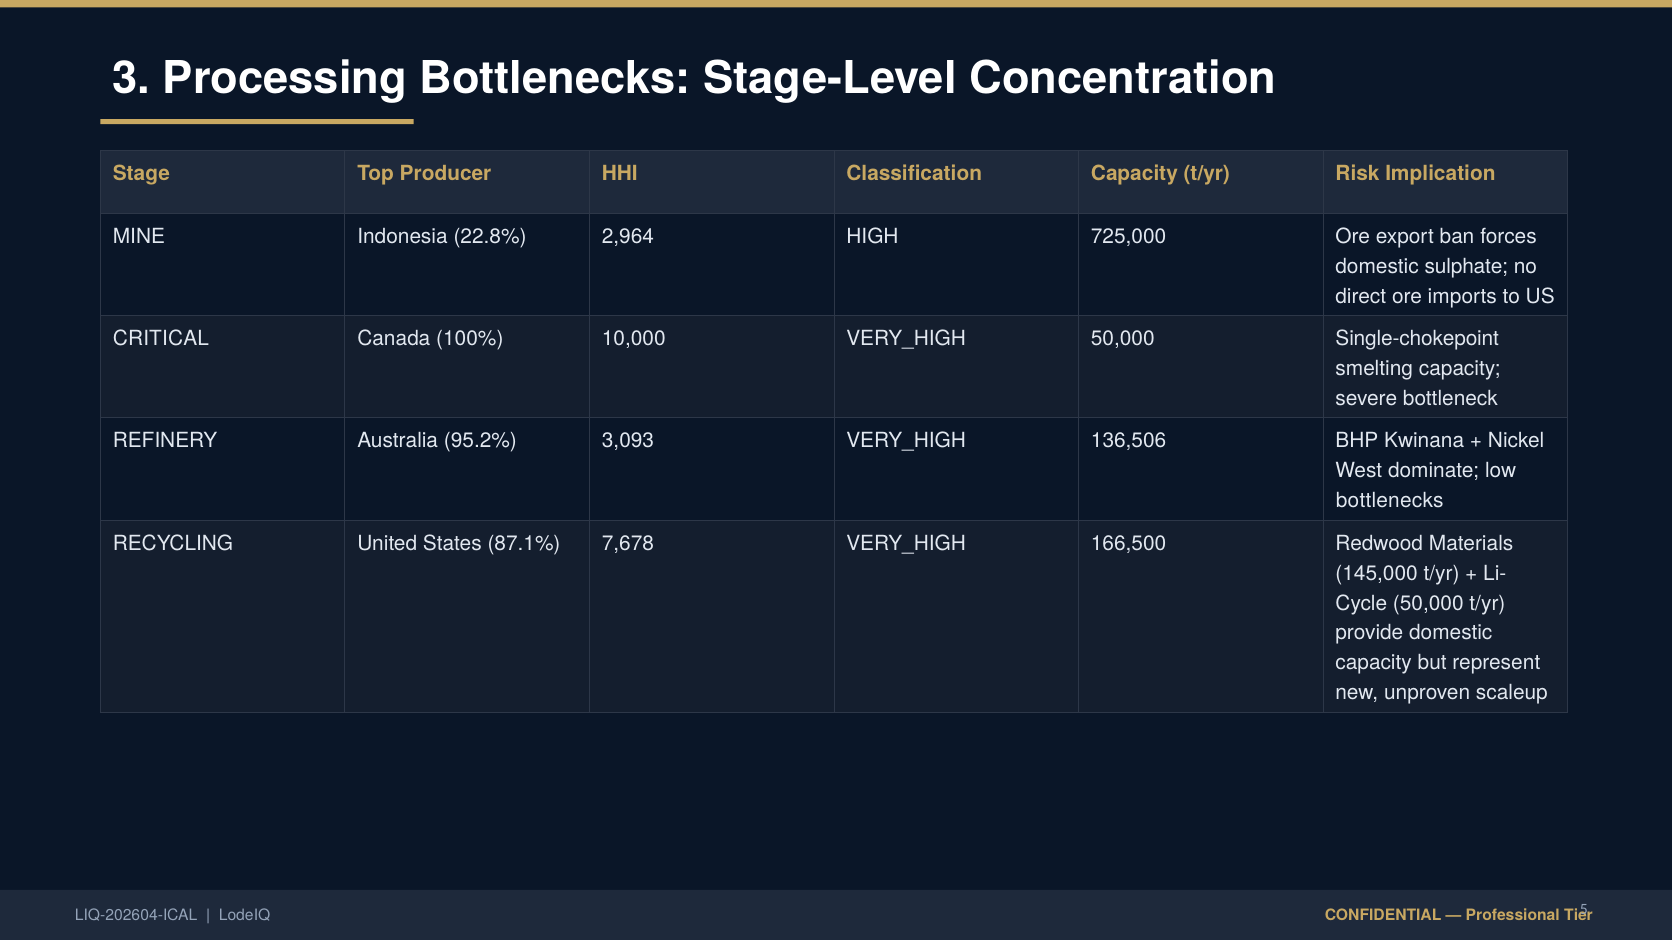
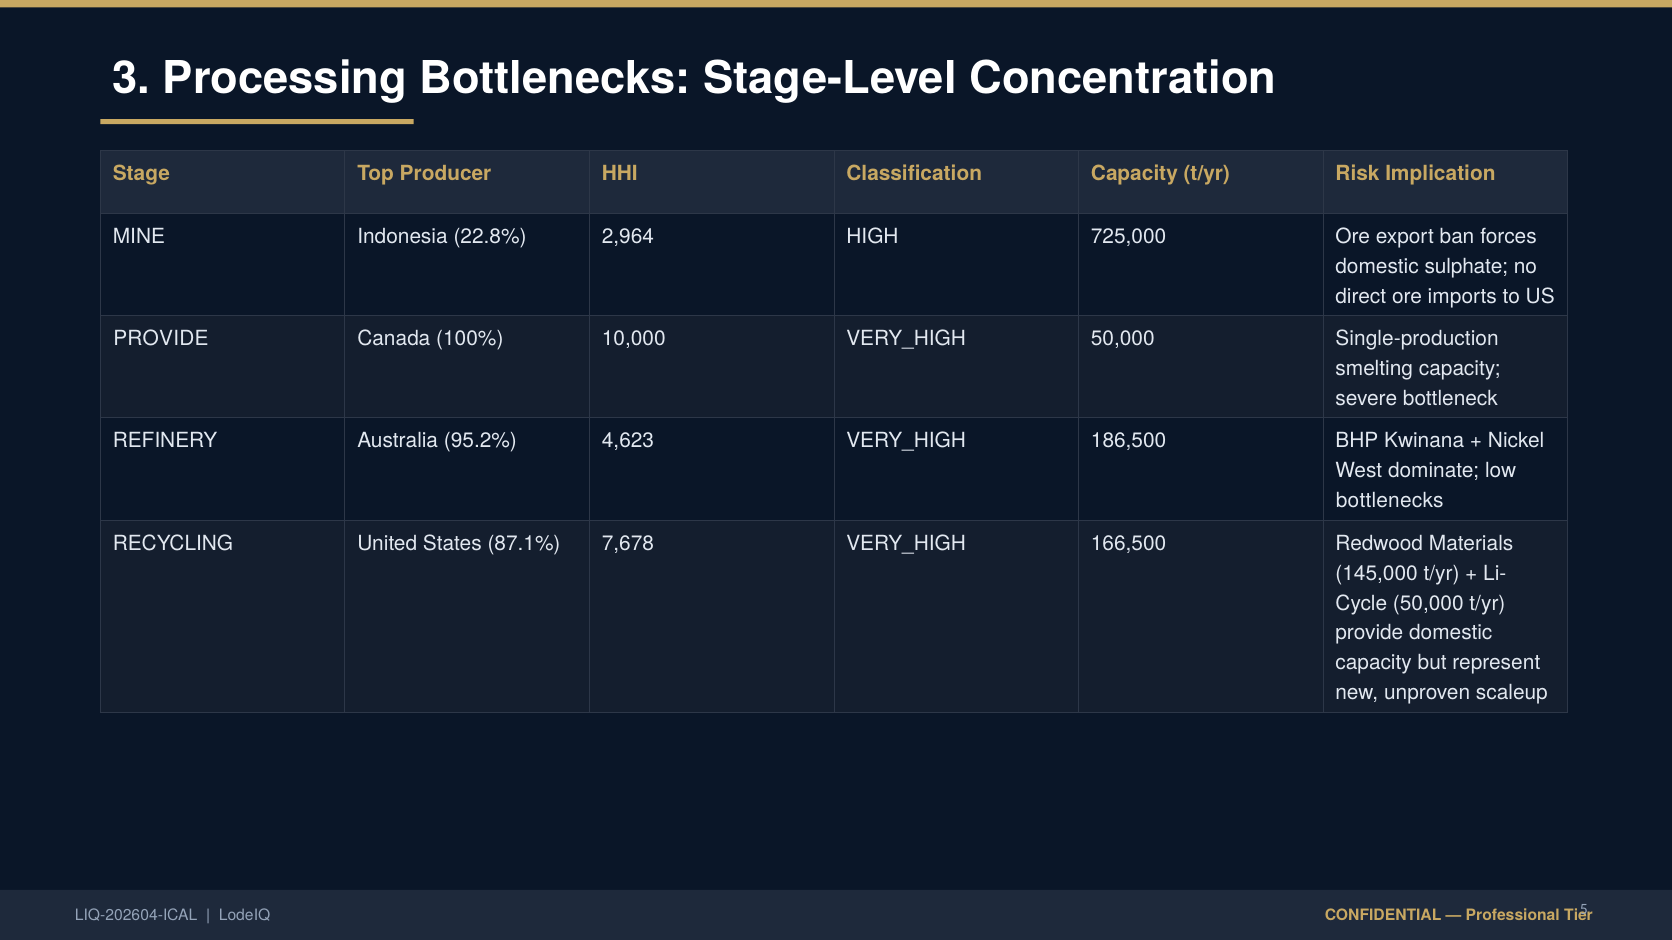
CRITICAL: CRITICAL -> PROVIDE (161, 339)
Single-chokepoint: Single-chokepoint -> Single-production (1417, 339)
3,093: 3,093 -> 4,623 (628, 441)
136,506: 136,506 -> 186,500 (1129, 441)
